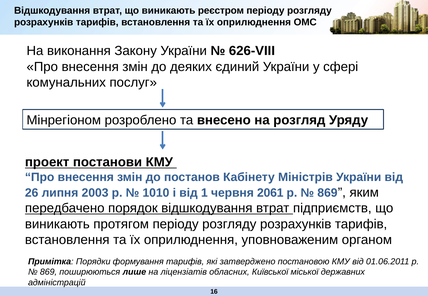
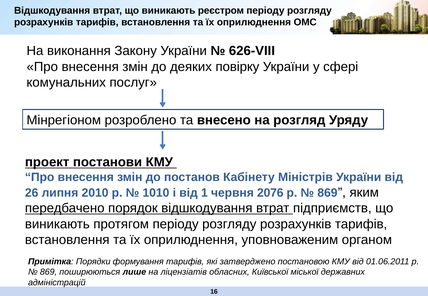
єдиний: єдиний -> повірку (237, 67)
2003: 2003 -> 2010 (95, 193)
2061: 2061 -> 2076 (270, 193)
